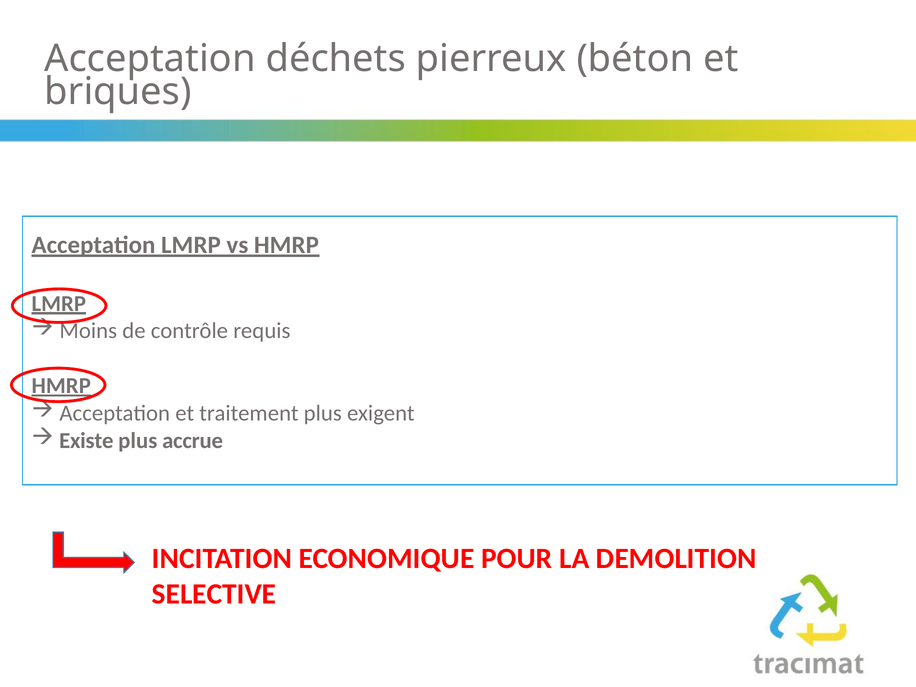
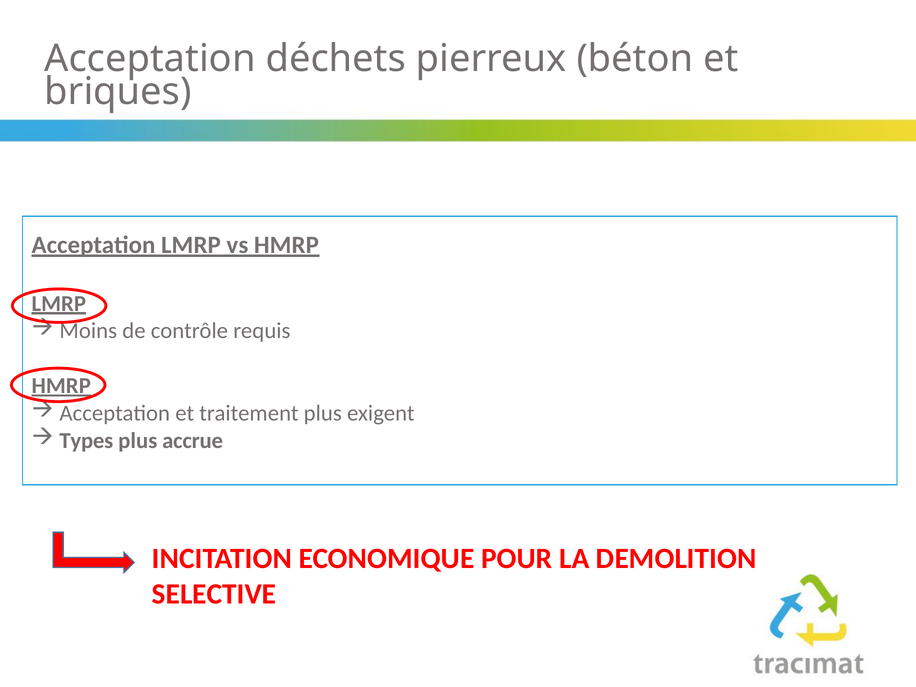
Existe: Existe -> Types (86, 441)
